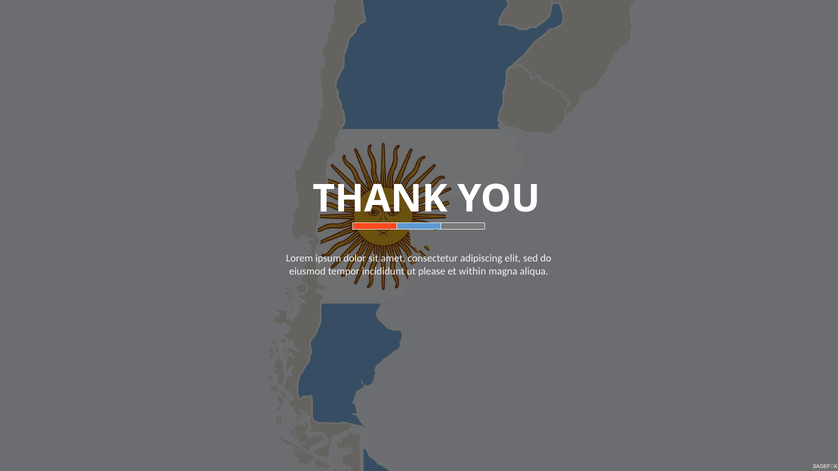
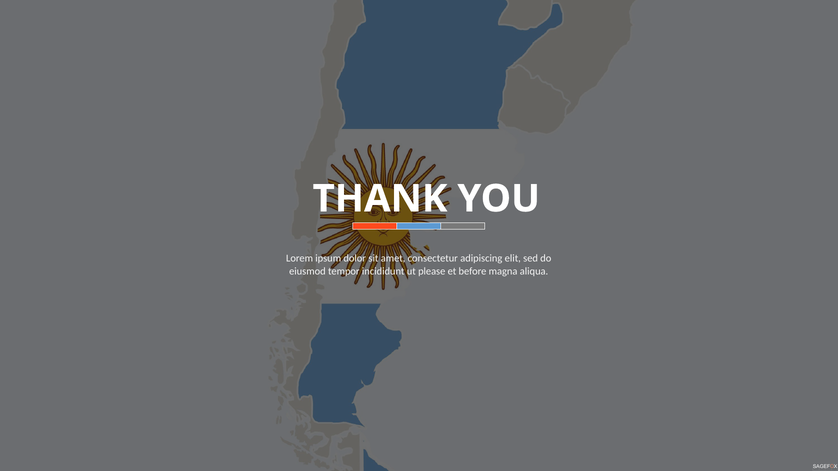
within: within -> before (473, 271)
